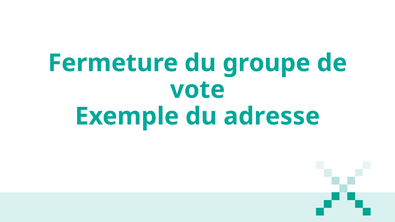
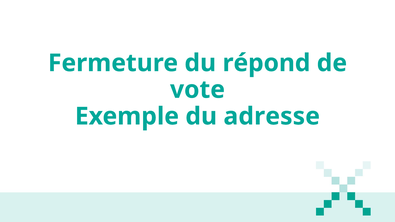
groupe: groupe -> répond (266, 63)
